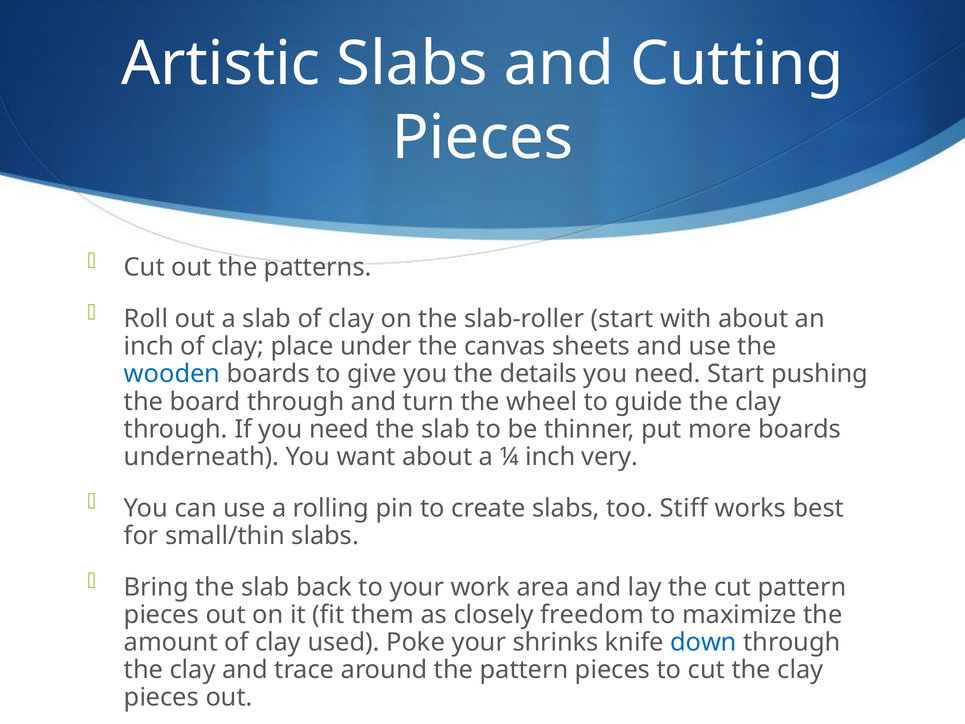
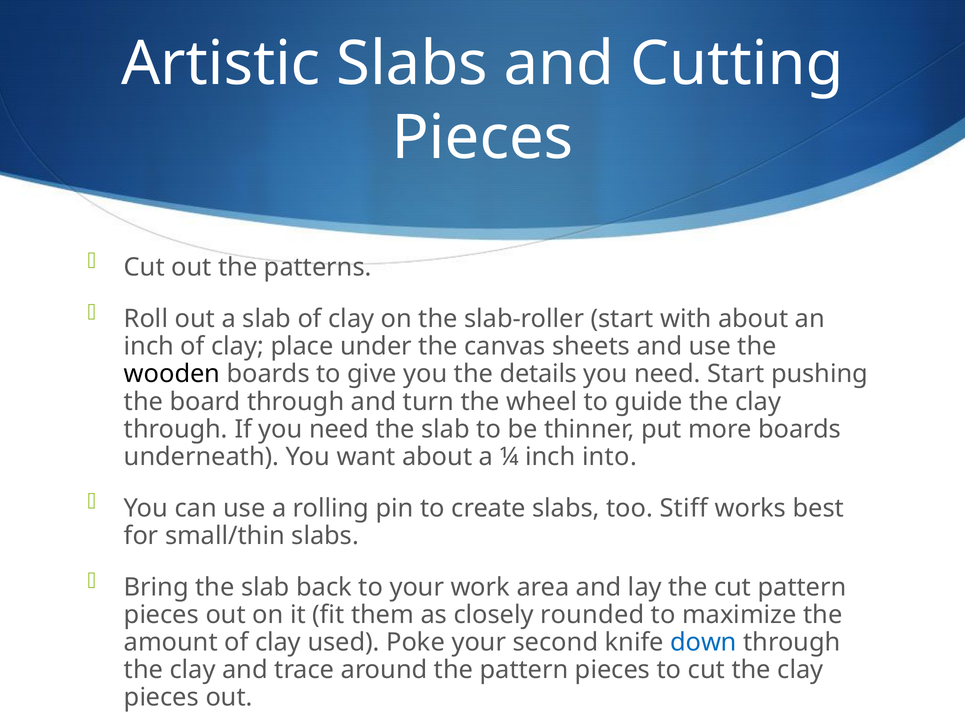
wooden colour: blue -> black (172, 374)
very: very -> into (609, 456)
freedom: freedom -> rounded (592, 615)
shrinks: shrinks -> second (555, 642)
